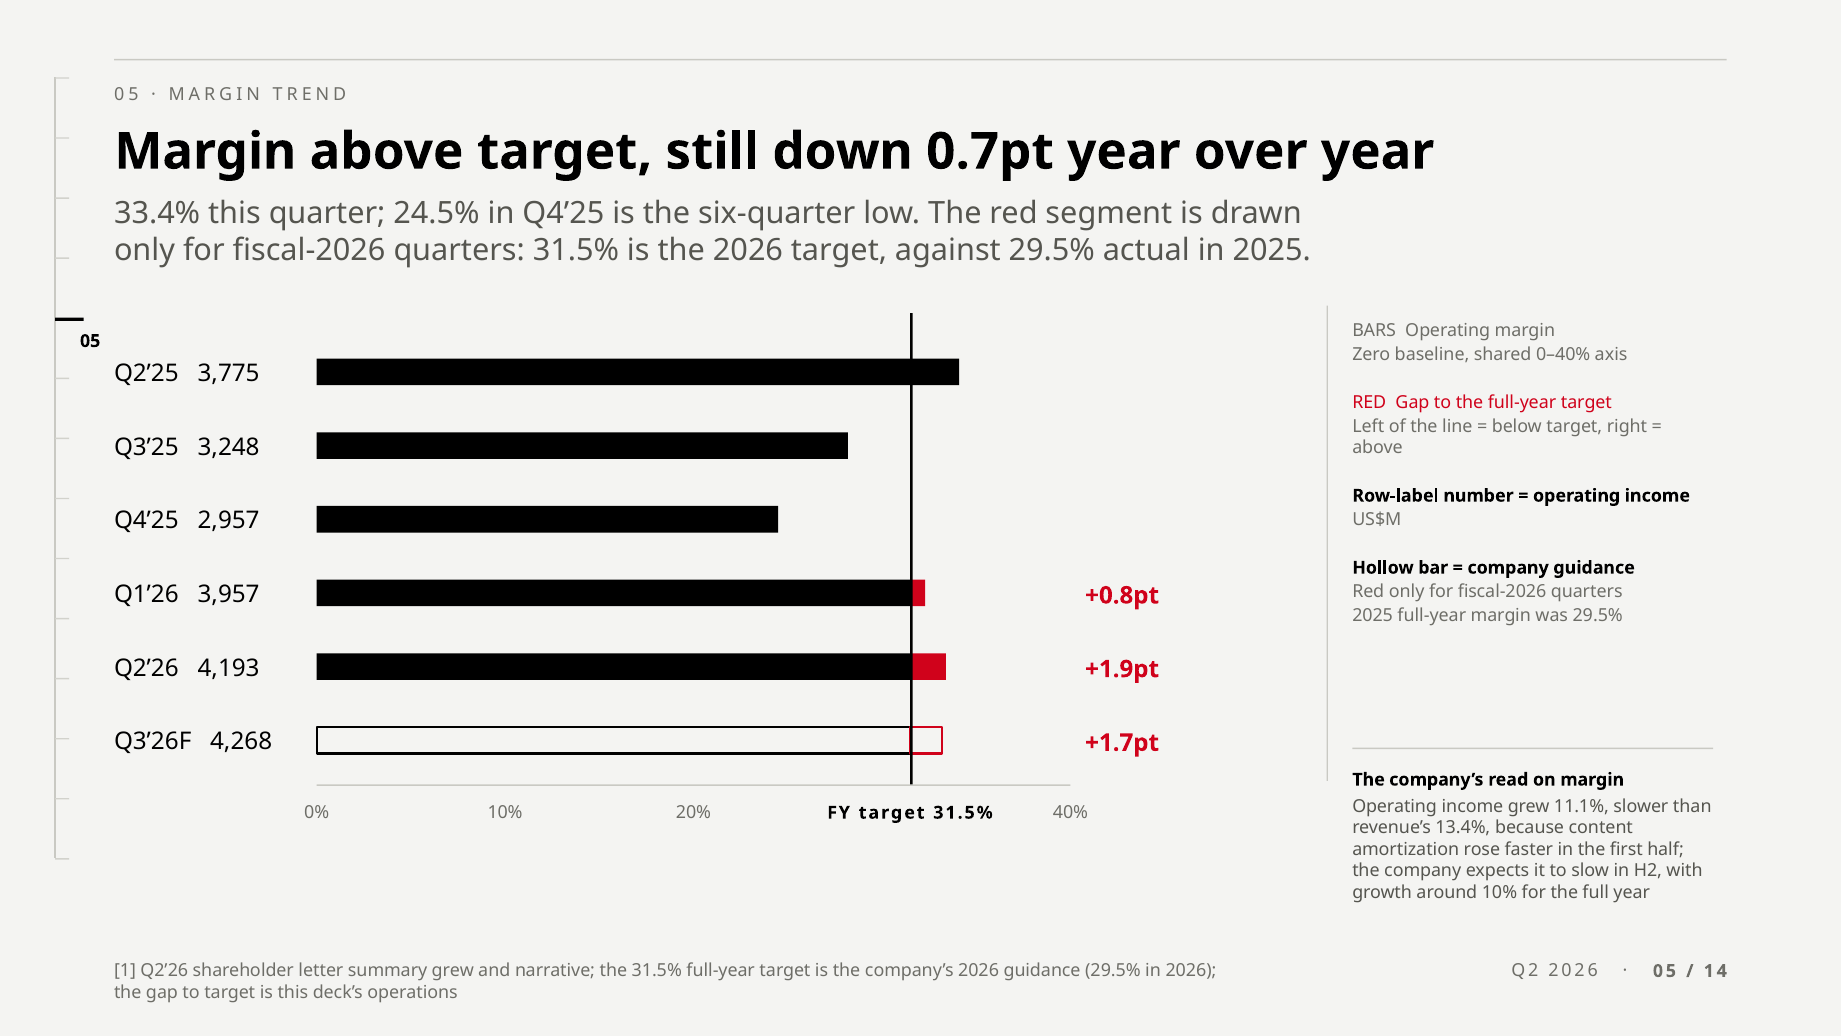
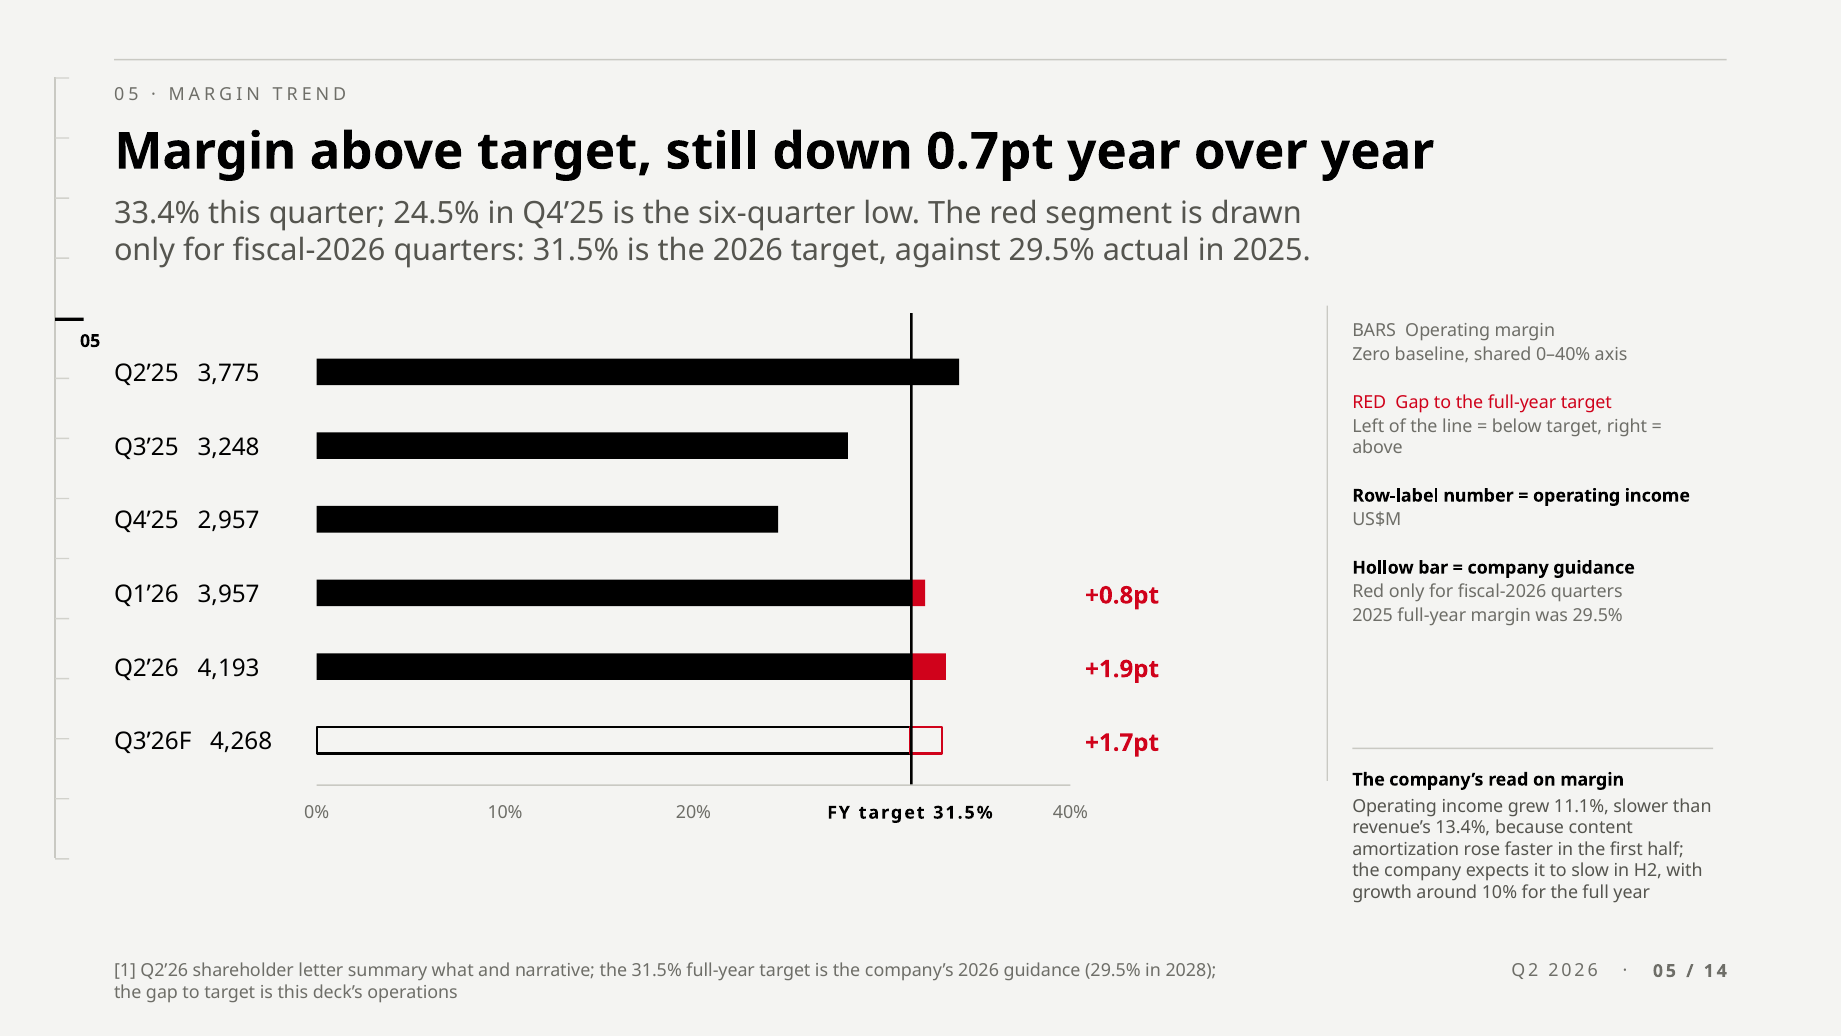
summary grew: grew -> what (453, 971)
in 2026: 2026 -> 2028 (1191, 971)
